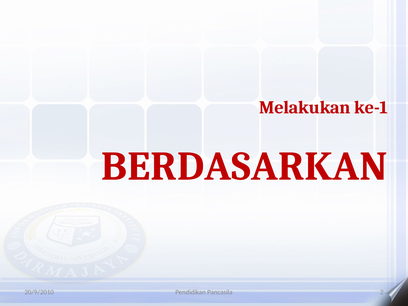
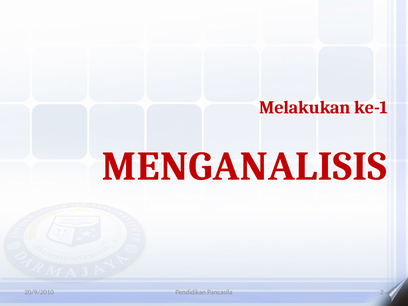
BERDASARKAN: BERDASARKAN -> MENGANALISIS (244, 166)
